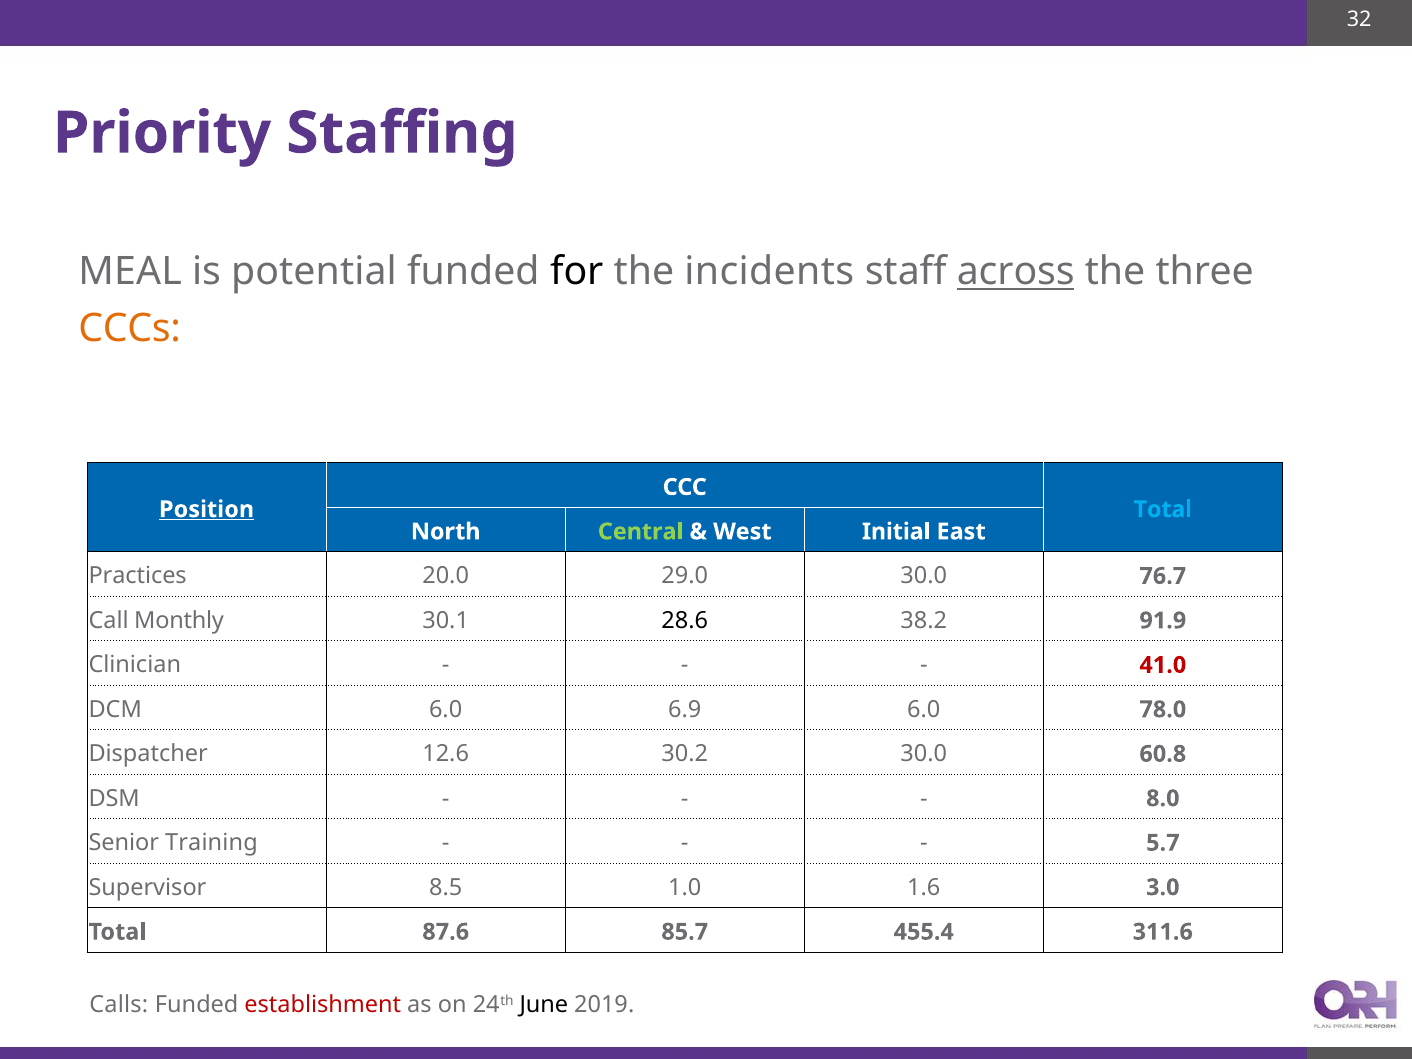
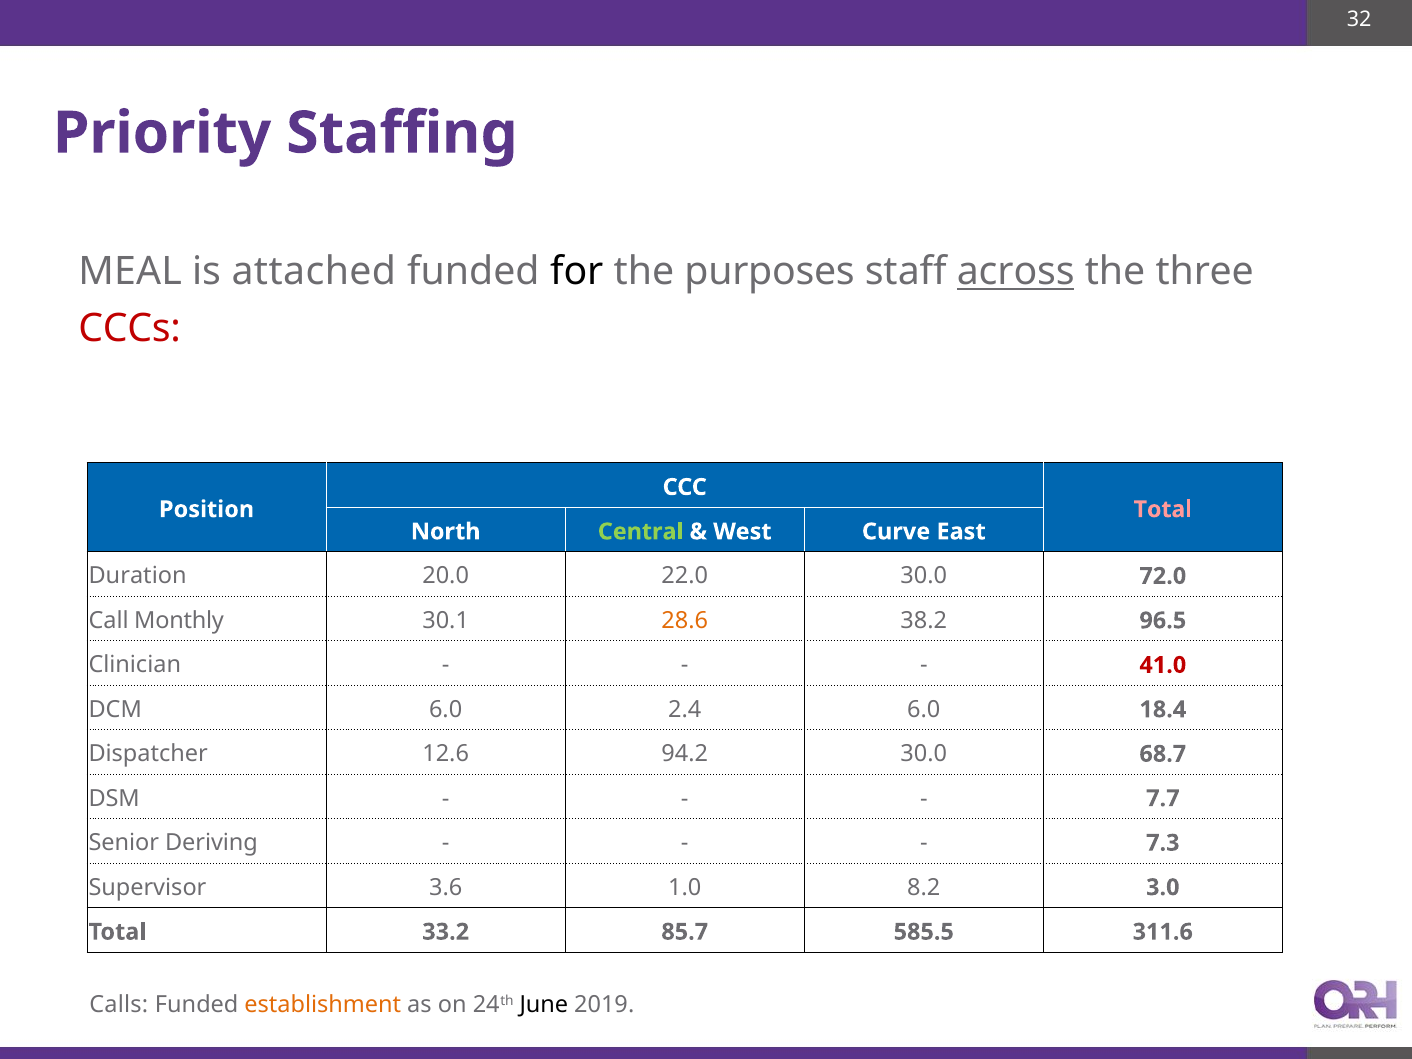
potential: potential -> attached (314, 272)
incidents: incidents -> purposes (770, 272)
CCCs colour: orange -> red (130, 328)
Position underline: present -> none (207, 509)
Total colour: light blue -> pink (1163, 509)
Initial: Initial -> Curve (896, 532)
Practices: Practices -> Duration (138, 576)
29.0: 29.0 -> 22.0 (685, 576)
76.7: 76.7 -> 72.0 (1163, 576)
28.6 colour: black -> orange (685, 621)
91.9: 91.9 -> 96.5 (1163, 621)
6.9: 6.9 -> 2.4 (685, 710)
78.0: 78.0 -> 18.4 (1163, 710)
30.2: 30.2 -> 94.2 (685, 754)
60.8: 60.8 -> 68.7 (1163, 754)
8.0: 8.0 -> 7.7 (1163, 798)
Training: Training -> Deriving (212, 843)
5.7: 5.7 -> 7.3 (1163, 843)
8.5: 8.5 -> 3.6 (446, 887)
1.6: 1.6 -> 8.2 (924, 887)
87.6: 87.6 -> 33.2 (446, 932)
455.4: 455.4 -> 585.5 (924, 932)
establishment colour: red -> orange (323, 1005)
